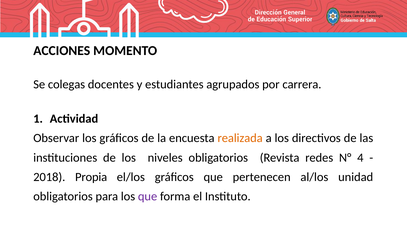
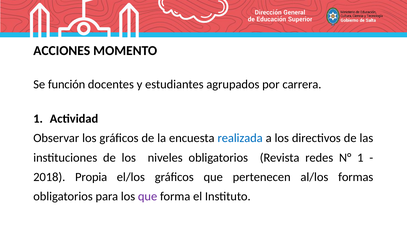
colegas: colegas -> función (67, 84)
realizada colour: orange -> blue (240, 138)
N° 4: 4 -> 1 (360, 158)
unidad: unidad -> formas (356, 177)
